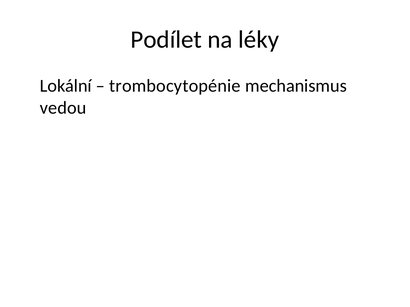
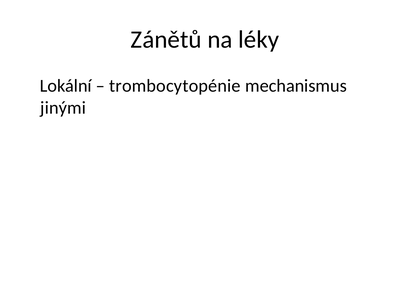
Podílet: Podílet -> Zánětů (166, 40)
vedou: vedou -> jinými (63, 108)
